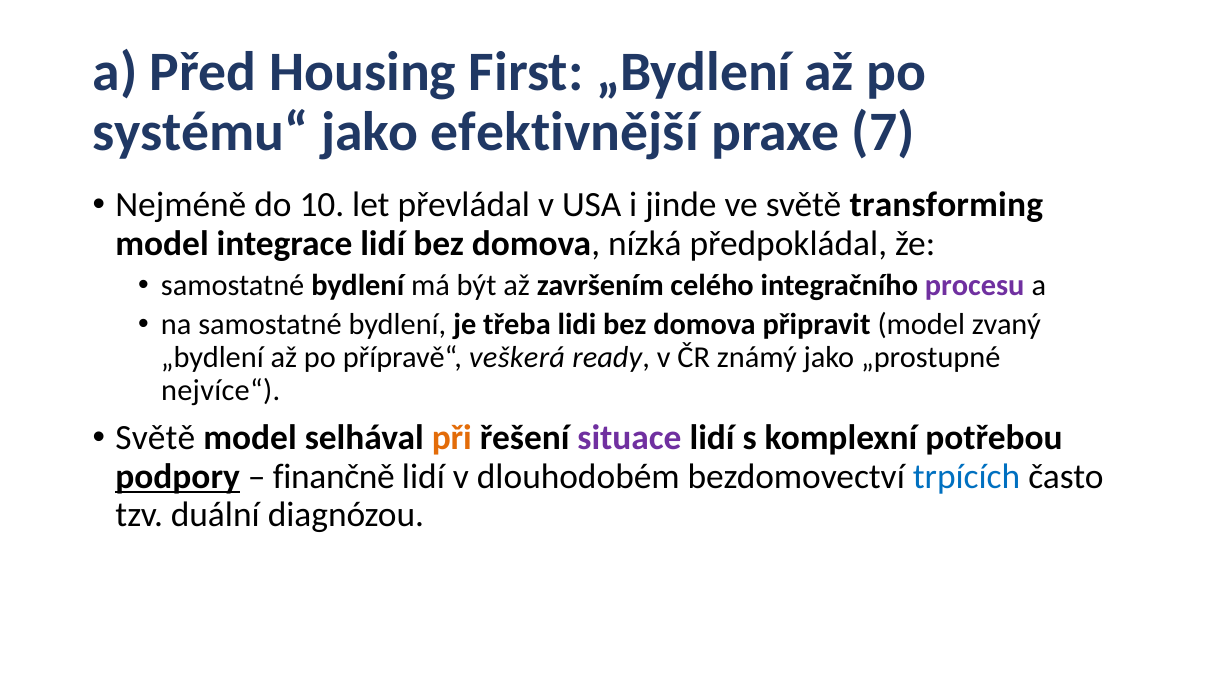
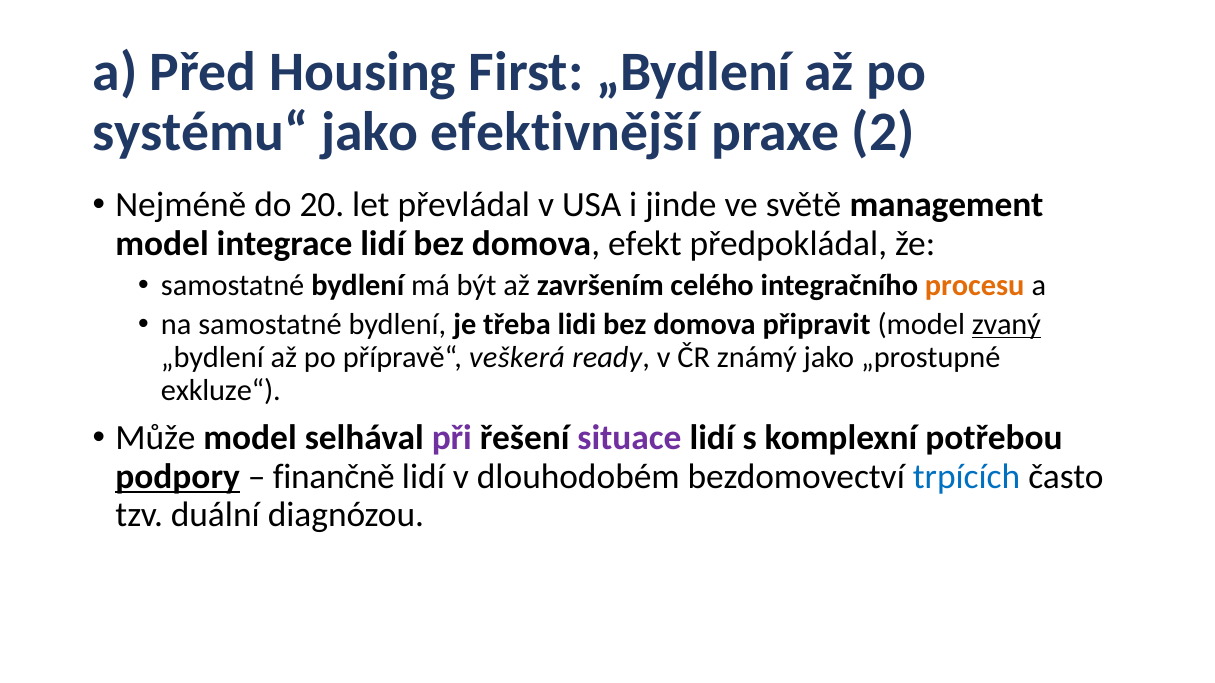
7: 7 -> 2 (883, 132)
10: 10 -> 20 (322, 205)
transforming: transforming -> management (946, 205)
nízká: nízká -> efekt (645, 244)
procesu colour: purple -> orange (975, 286)
zvaný underline: none -> present (1006, 325)
nejvíce“: nejvíce“ -> exkluze“ (221, 390)
Světě: Světě -> Může (155, 438)
při colour: orange -> purple (452, 438)
